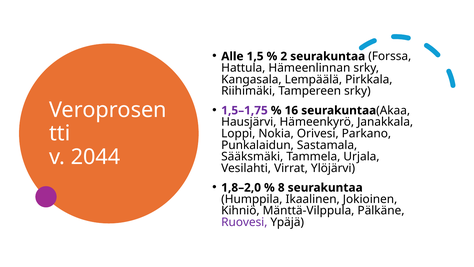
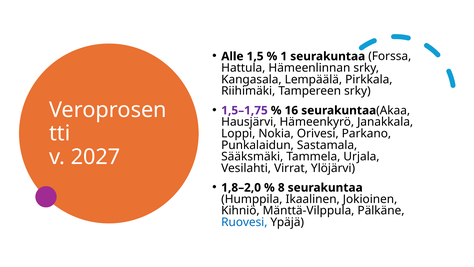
2: 2 -> 1 (284, 56)
2044: 2044 -> 2027 (96, 157)
Ruovesi colour: purple -> blue (244, 222)
